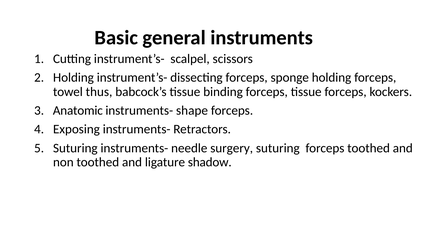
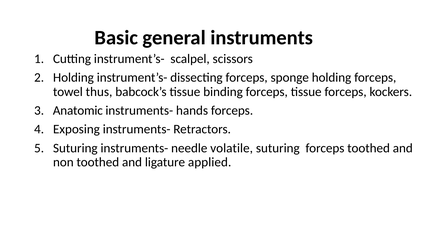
shape: shape -> hands (192, 110)
surgery: surgery -> volatile (232, 148)
shadow: shadow -> applied (210, 162)
